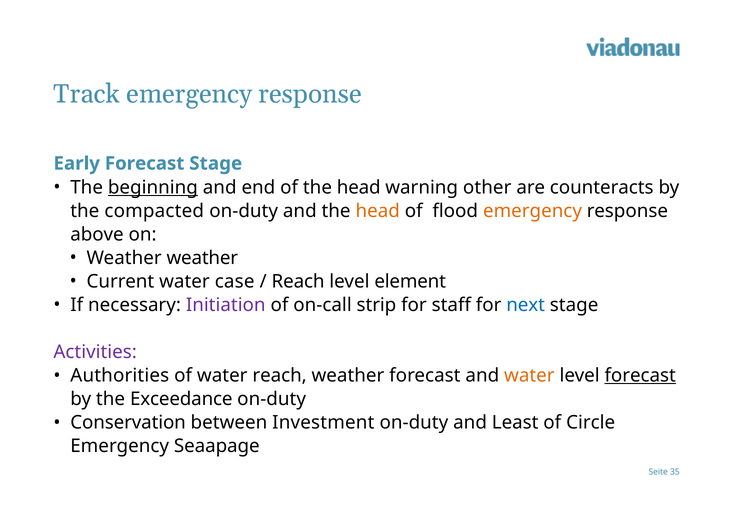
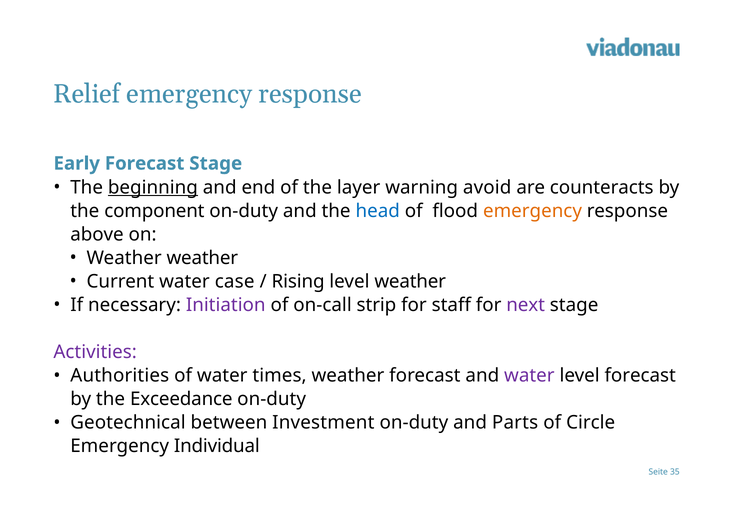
Track: Track -> Relief (87, 94)
of the head: head -> layer (359, 187)
other: other -> avoid (487, 187)
compacted: compacted -> component (154, 211)
head colour: orange -> blue (378, 211)
Reach: Reach -> Rising (298, 281)
level element: element -> weather (410, 281)
next colour: blue -> purple (526, 305)
water reach: reach -> times (280, 375)
water colour: orange -> purple (529, 375)
forecast underline: present -> none (640, 375)
Conservation: Conservation -> Geotechnical (128, 422)
Least: Least -> Parts (515, 422)
Seaapage: Seaapage -> Individual (217, 446)
